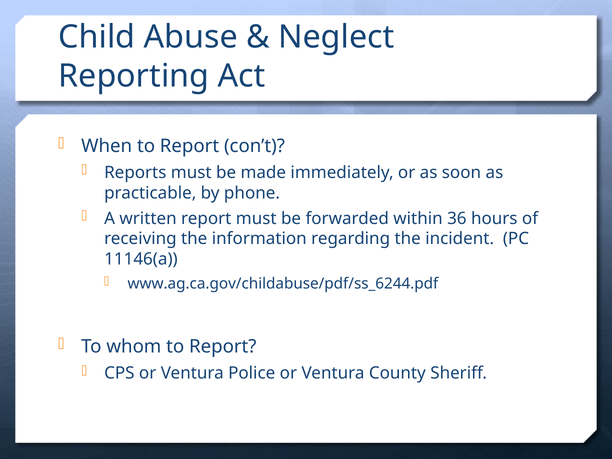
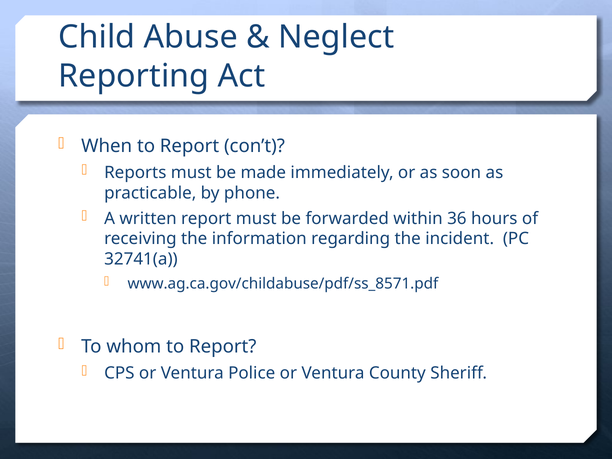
11146(a: 11146(a -> 32741(a (141, 259)
www.ag.ca.gov/childabuse/pdf/ss_6244.pdf: www.ag.ca.gov/childabuse/pdf/ss_6244.pdf -> www.ag.ca.gov/childabuse/pdf/ss_8571.pdf (283, 284)
